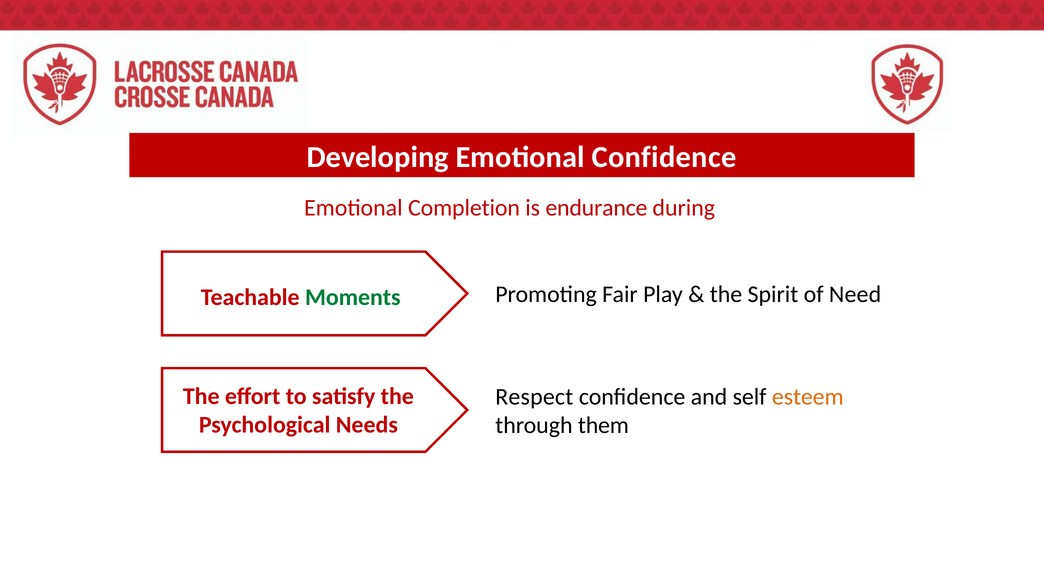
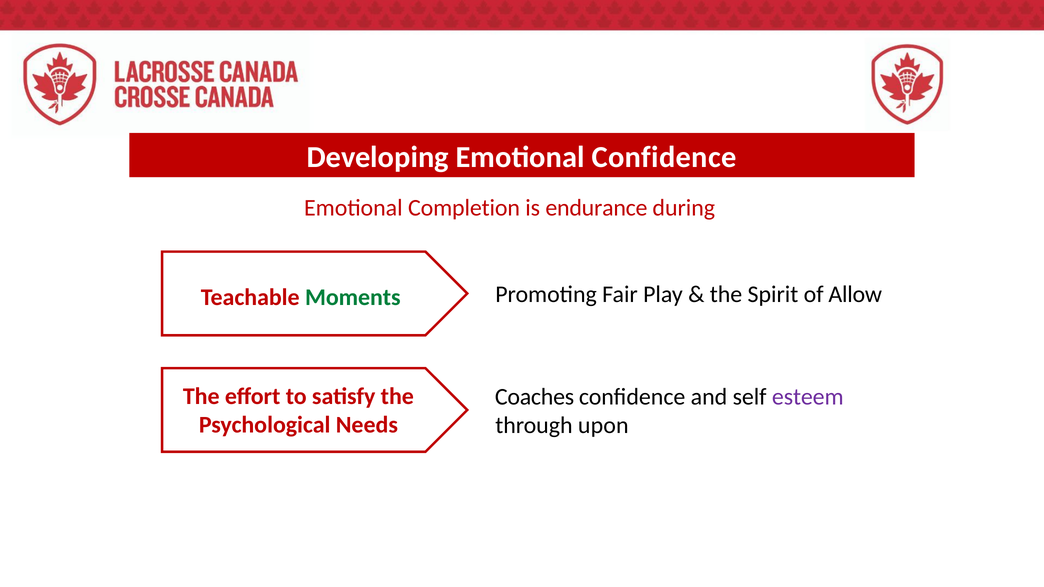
Need: Need -> Allow (855, 295)
Respect: Respect -> Coaches (535, 397)
esteem colour: orange -> purple (808, 397)
them: them -> upon (603, 426)
